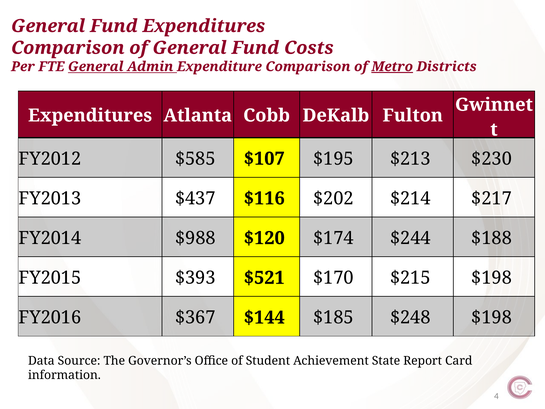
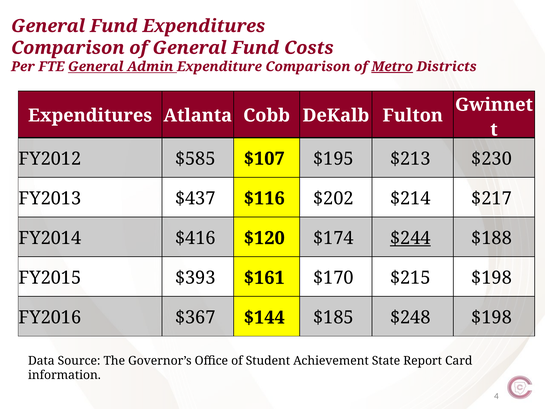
$988: $988 -> $416 (195, 238)
$244 underline: none -> present (410, 238)
$521: $521 -> $161 (264, 278)
